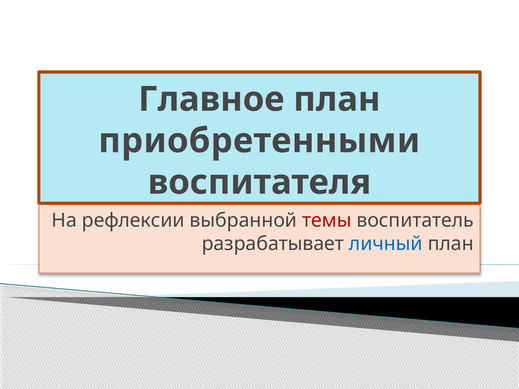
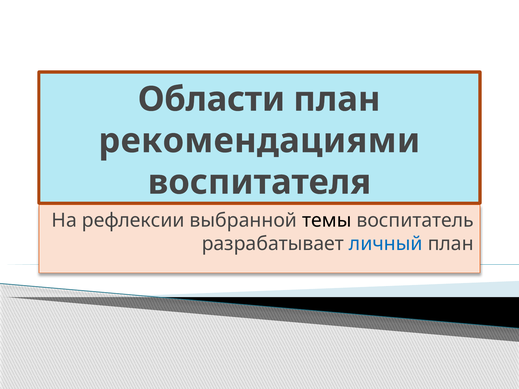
Главное: Главное -> Области (211, 99)
приобретенными: приобретенными -> рекомендациями (259, 141)
темы colour: red -> black (327, 221)
